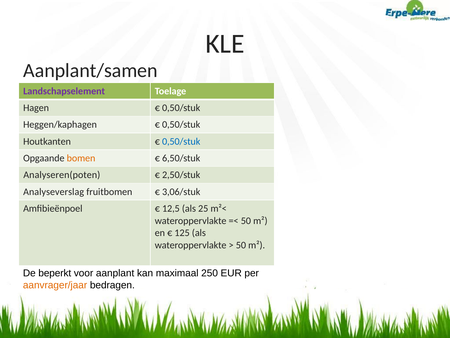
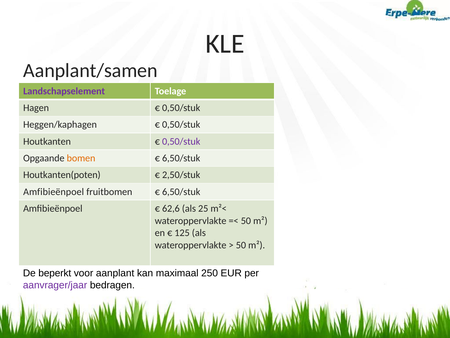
0,50/stuk colour: blue -> purple (181, 141)
Analyseren(poten: Analyseren(poten -> Houtkanten(poten (62, 175)
Analyseverslag: Analyseverslag -> Amfibieënpoel (54, 191)
3,06/stuk: 3,06/stuk -> 6,50/stuk (181, 191)
12,5: 12,5 -> 62,6 (171, 208)
aanvrager/jaar colour: orange -> purple (55, 285)
